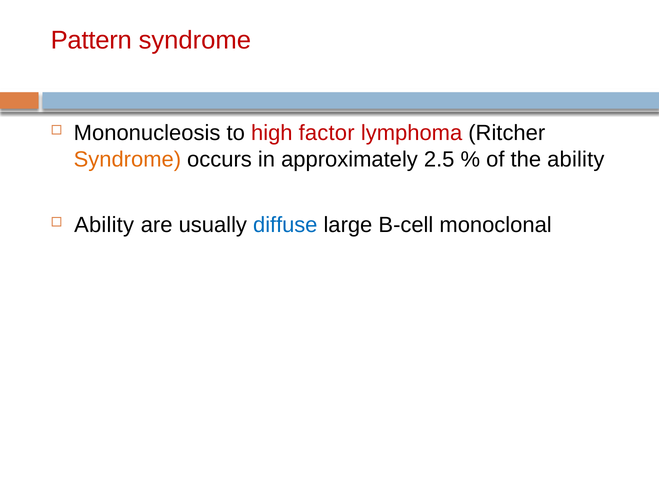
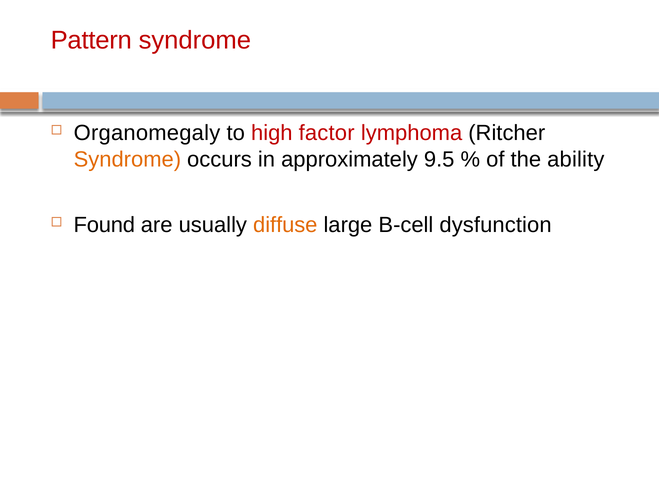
Mononucleosis: Mononucleosis -> Organomegaly (147, 133)
2.5: 2.5 -> 9.5 (439, 160)
Ability: Ability -> Found (104, 225)
diffuse colour: blue -> orange (285, 225)
monoclonal: monoclonal -> dysfunction (496, 225)
